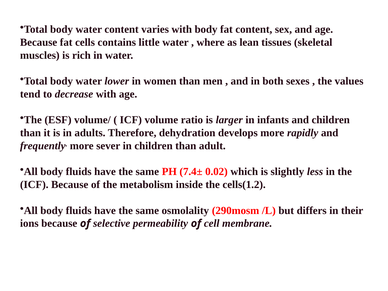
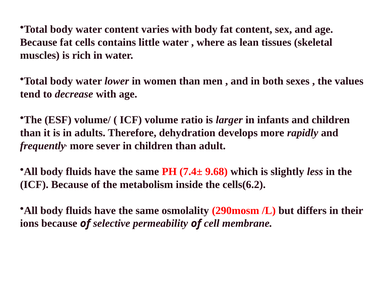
0.02: 0.02 -> 9.68 (216, 172)
cells(1.2: cells(1.2 -> cells(6.2 (244, 185)
